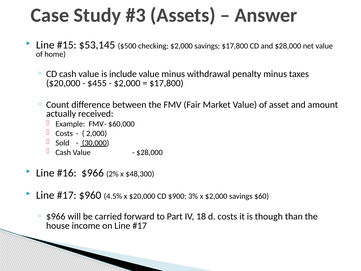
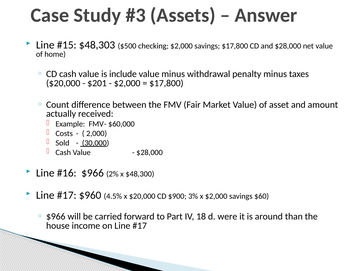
$53,145: $53,145 -> $48,303 (97, 45)
$455: $455 -> $201 (97, 83)
d costs: costs -> were (227, 216)
though: though -> around (269, 216)
